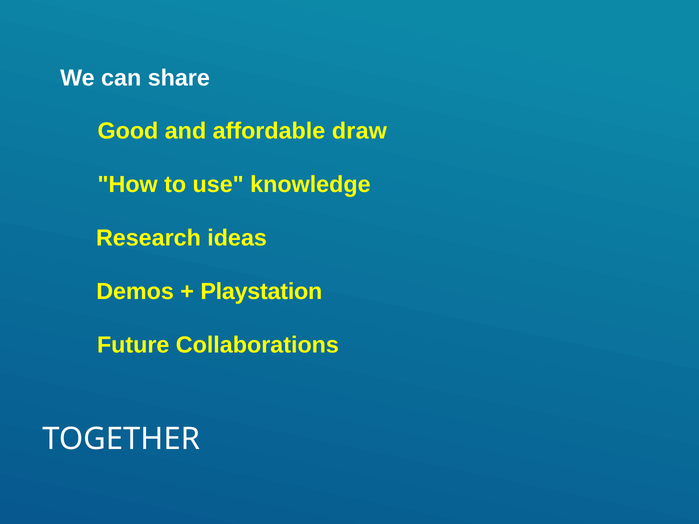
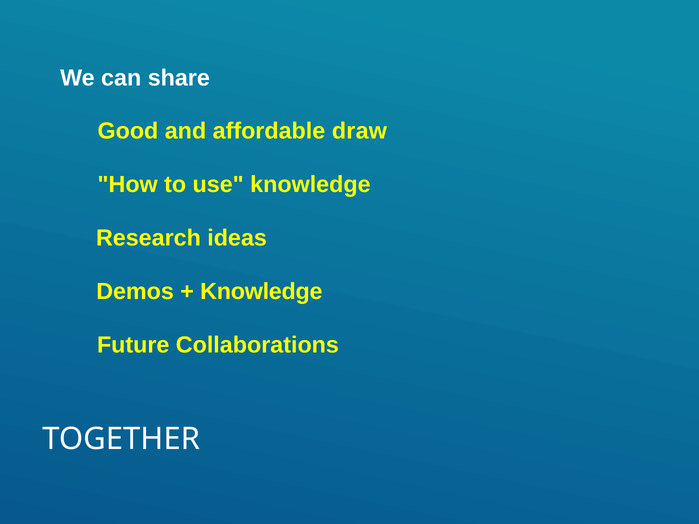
Playstation: Playstation -> Knowledge (261, 292)
